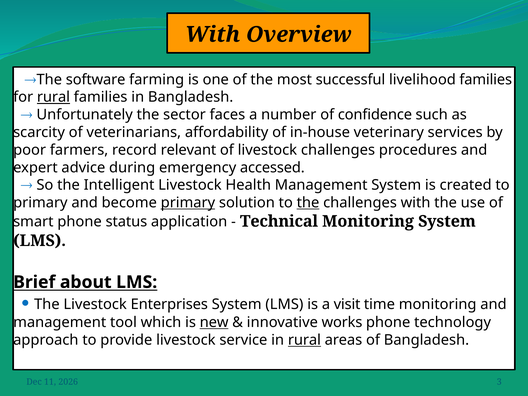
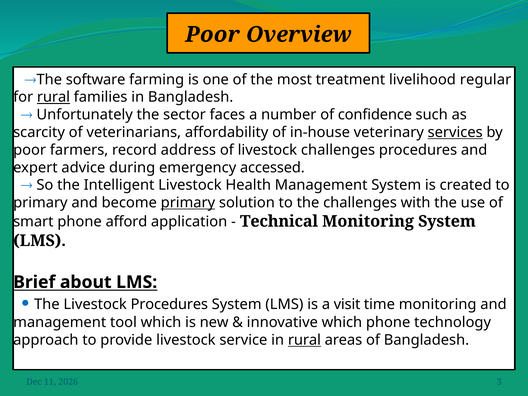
With: With -> Poor (212, 35)
successful: successful -> treatment (350, 79)
livelihood families: families -> regular (486, 79)
services underline: none -> present (455, 132)
relevant: relevant -> address (188, 150)
the underline: present -> none (308, 203)
status: status -> afford (126, 222)
Livestock Enterprises: Enterprises -> Procedures (169, 304)
new underline: present -> none (214, 322)
innovative works: works -> which (342, 322)
